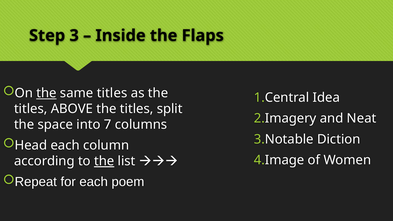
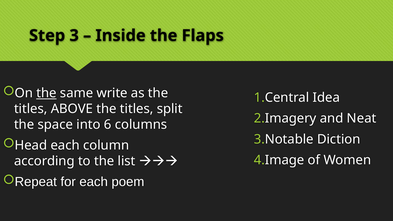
same titles: titles -> write (112, 93)
7: 7 -> 6 (108, 125)
the underline: present -> none (104, 161)
